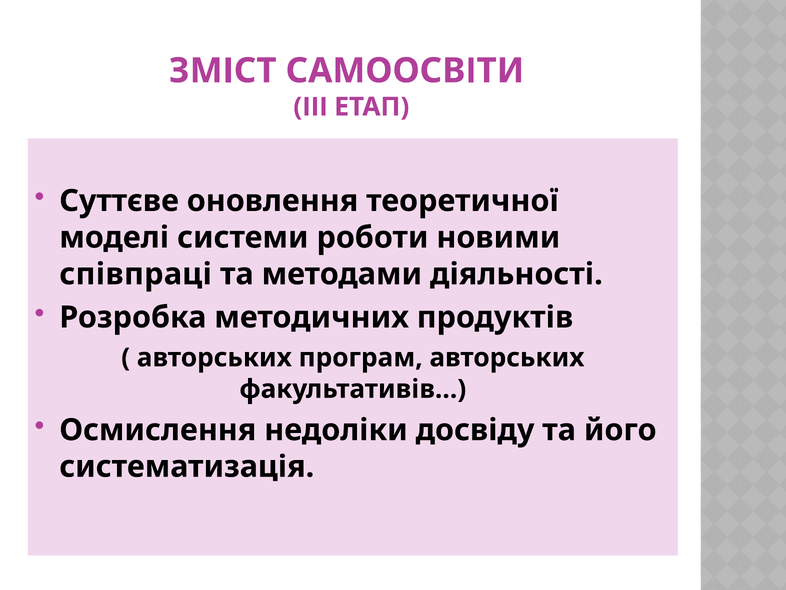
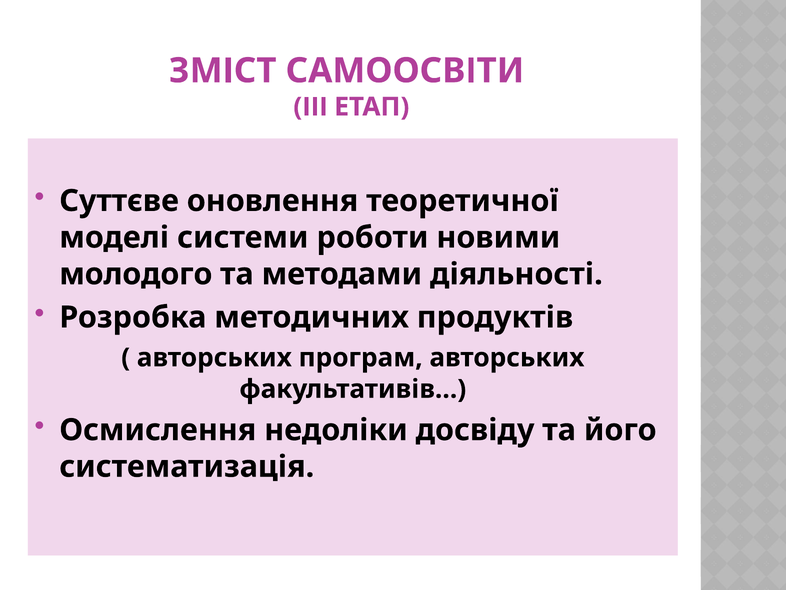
співпраці: співпраці -> молодого (136, 274)
